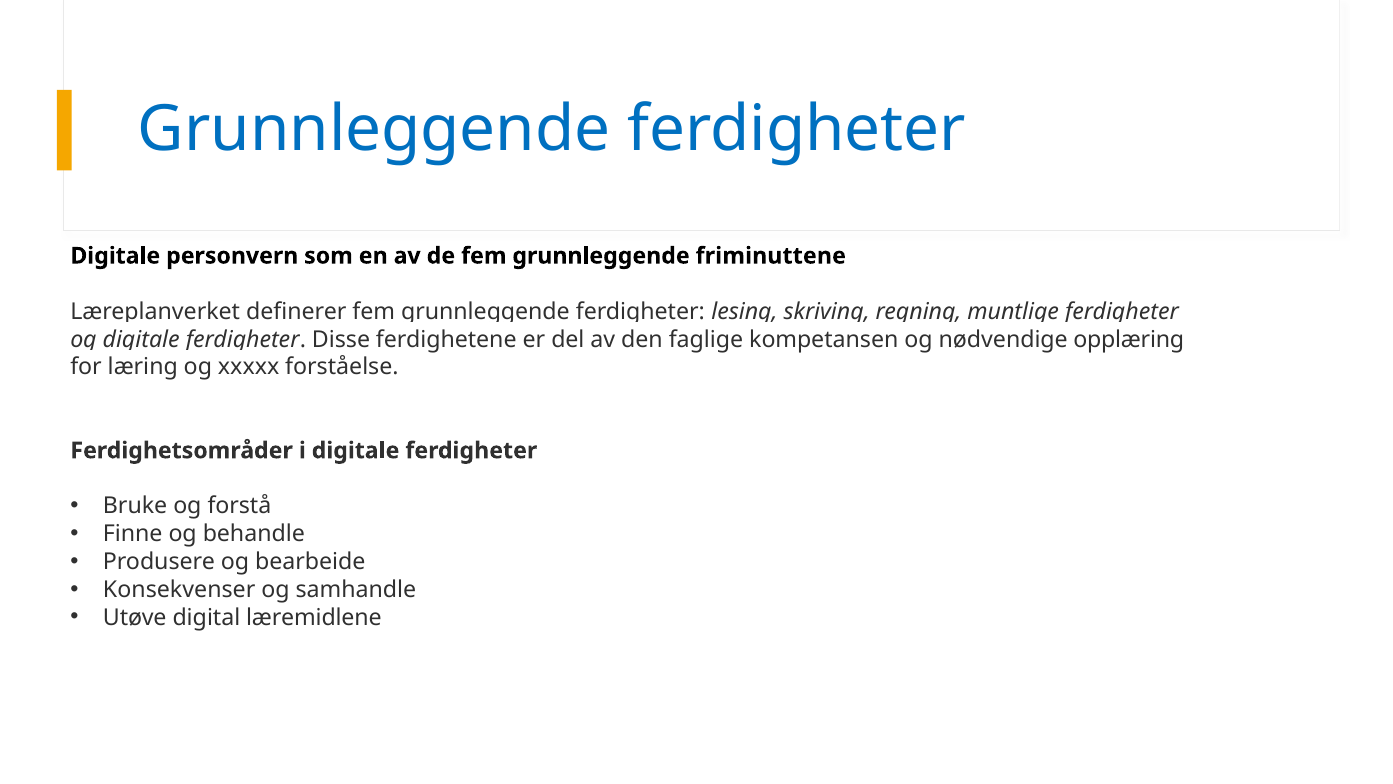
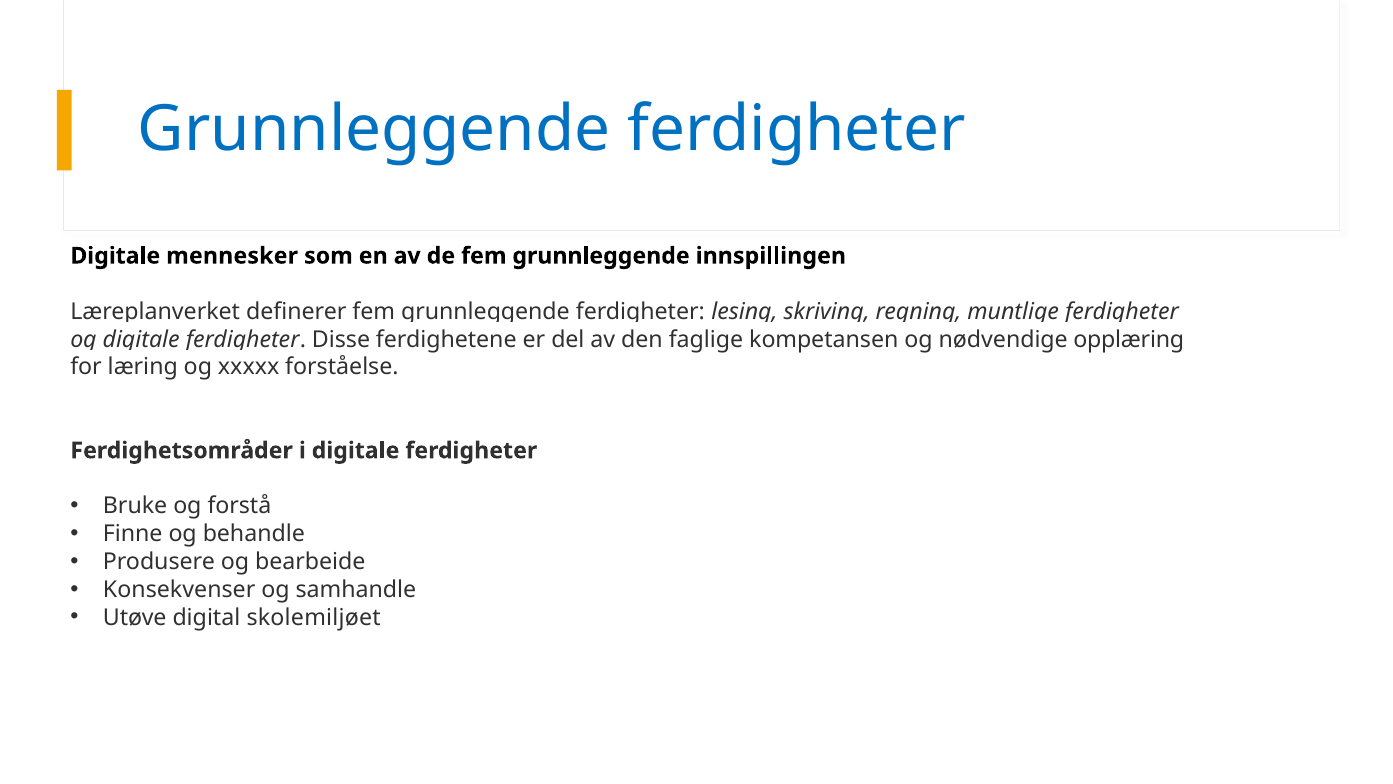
personvern: personvern -> mennesker (232, 256)
friminuttene: friminuttene -> innspillingen (771, 256)
læremidlene: læremidlene -> skolemiljøet (314, 617)
